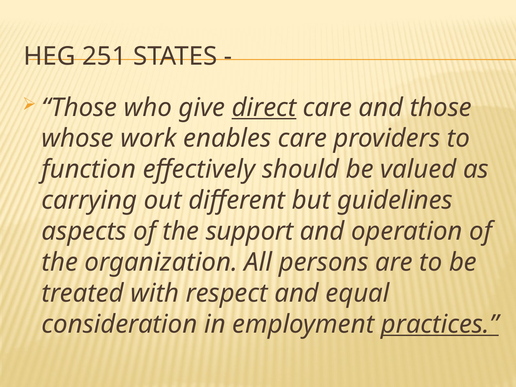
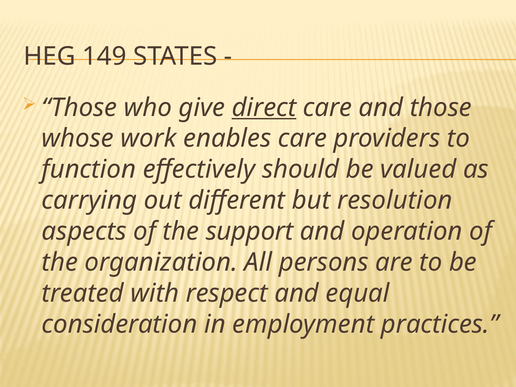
251: 251 -> 149 (104, 56)
guidelines: guidelines -> resolution (395, 200)
practices underline: present -> none (440, 324)
